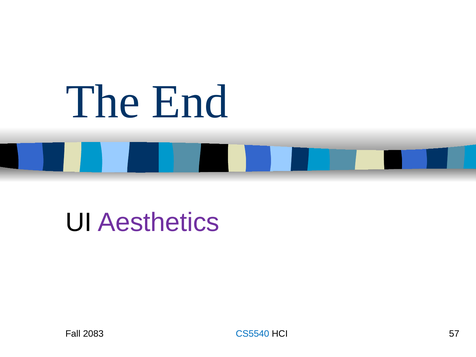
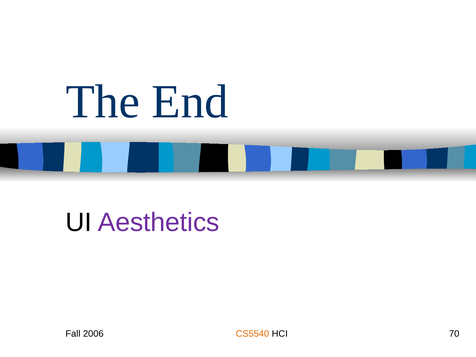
2083: 2083 -> 2006 (93, 334)
CS5540 colour: blue -> orange (252, 334)
57: 57 -> 70 (454, 334)
